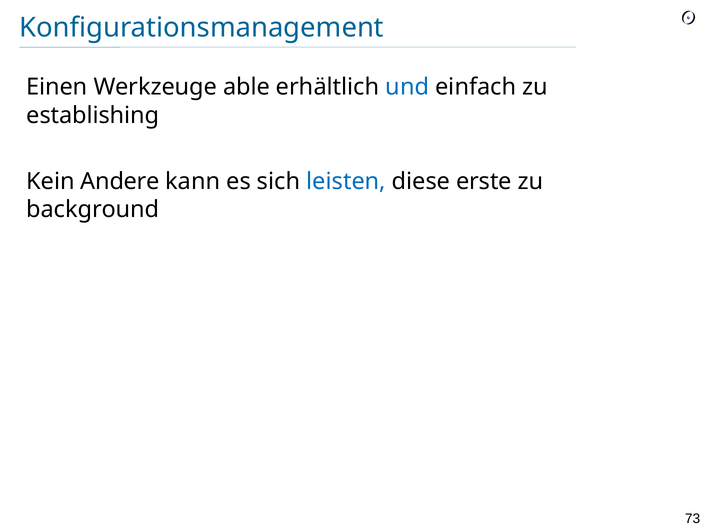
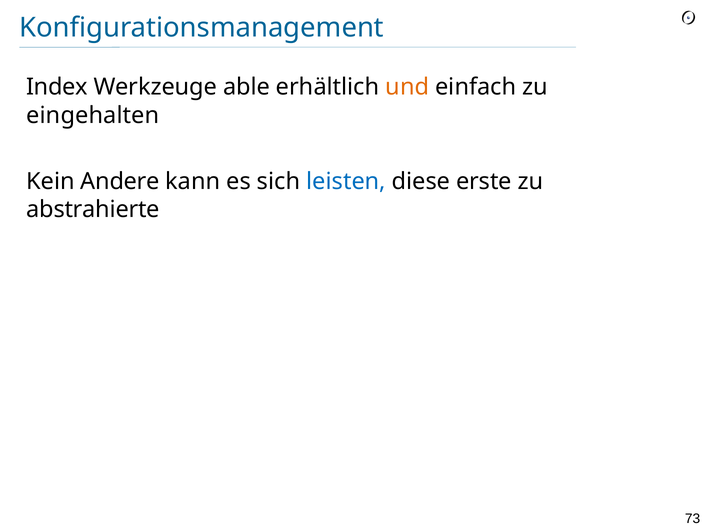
Einen: Einen -> Index (57, 87)
und colour: blue -> orange (407, 87)
establishing: establishing -> eingehalten (93, 115)
background: background -> abstrahierte (93, 210)
